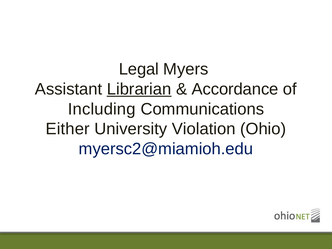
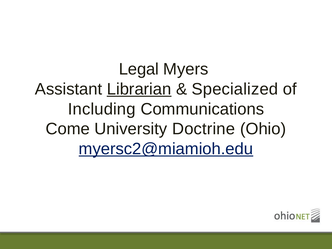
Accordance: Accordance -> Specialized (235, 89)
Either: Either -> Come (68, 129)
Violation: Violation -> Doctrine (204, 129)
myersc2@miamioh.edu underline: none -> present (166, 149)
